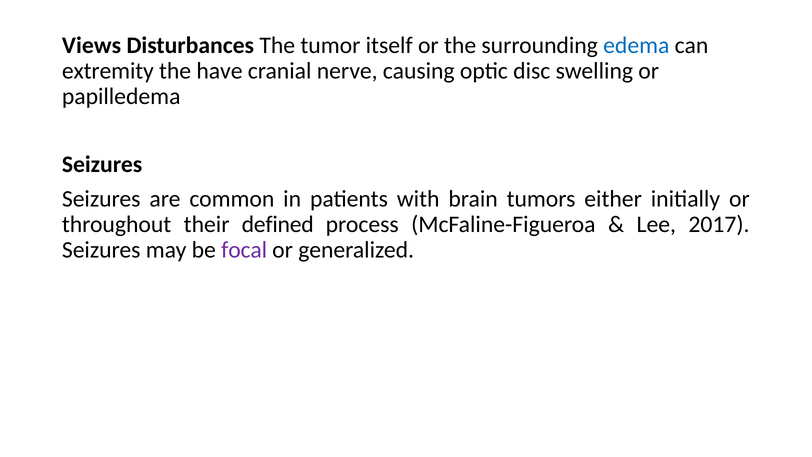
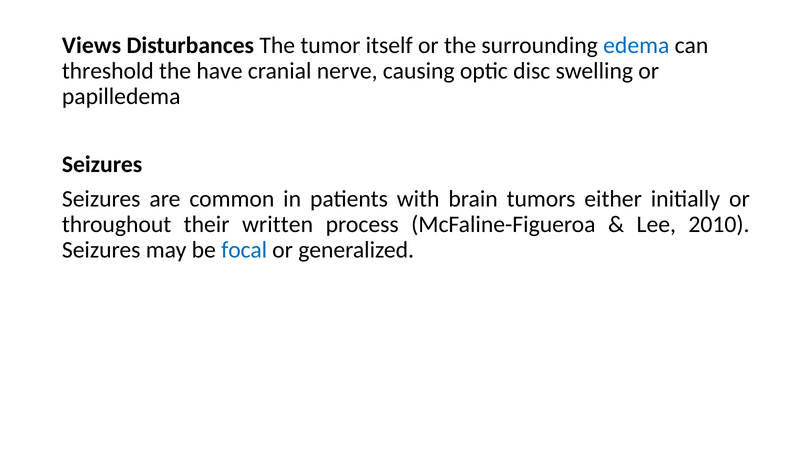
extremity: extremity -> threshold (108, 71)
defined: defined -> written (278, 224)
2017: 2017 -> 2010 (719, 224)
focal colour: purple -> blue (244, 250)
